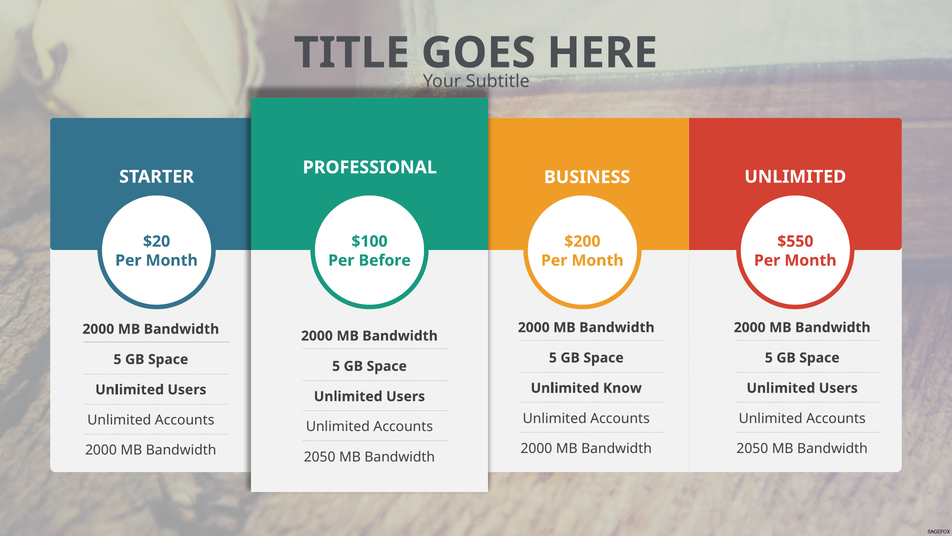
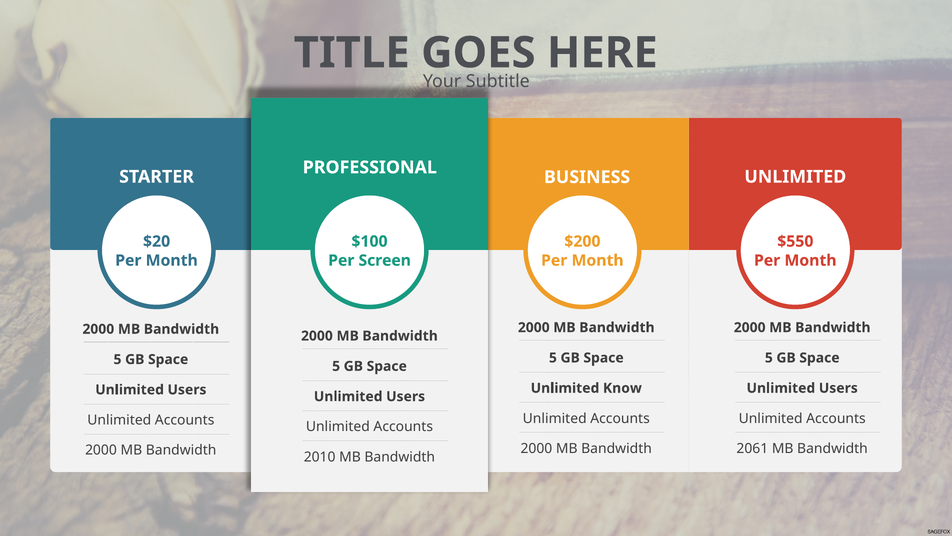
Before: Before -> Screen (385, 260)
2050: 2050 -> 2061 (752, 448)
2050: 2050 -> 2010 (320, 457)
